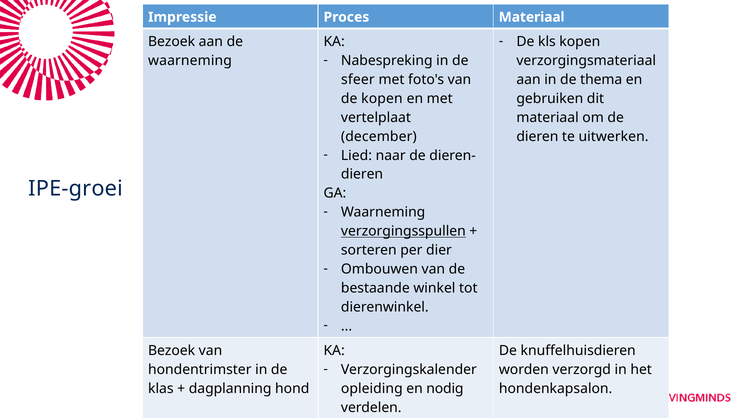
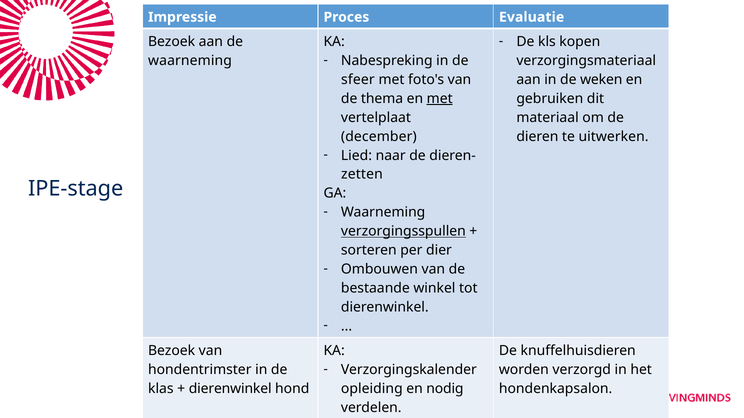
Proces Materiaal: Materiaal -> Evaluatie (532, 17)
thema: thema -> weken (601, 80)
de kopen: kopen -> thema (382, 99)
met underline: none -> present (440, 99)
dieren: dieren -> zetten (362, 175)
IPE-groei: IPE-groei -> IPE-stage (76, 189)
dagplanning: dagplanning -> dierenwinkel (230, 389)
